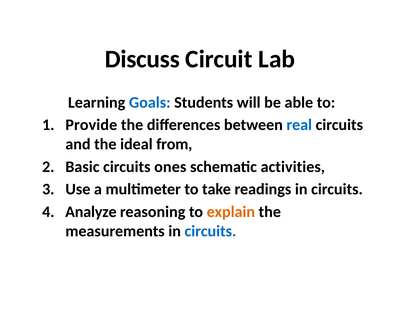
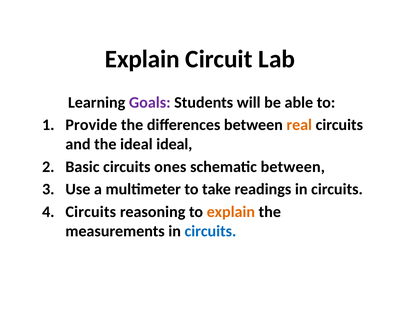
Discuss: Discuss -> Explain (142, 59)
Goals colour: blue -> purple (150, 103)
real colour: blue -> orange (299, 125)
ideal from: from -> ideal (174, 144)
schematic activities: activities -> between (293, 167)
Analyze: Analyze -> Circuits (91, 212)
